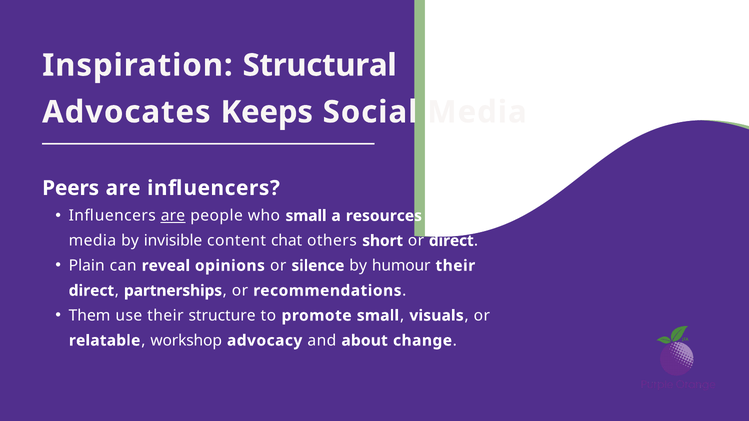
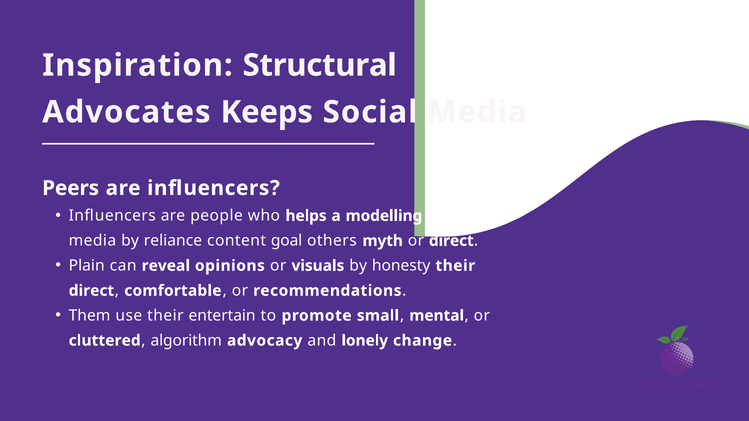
are underline: present -> none (173, 216)
who small: small -> helps (306, 216)
resources: resources -> modelling (384, 216)
invisible: invisible -> reliance (173, 241)
chat: chat -> goal (287, 241)
short: short -> myth (383, 241)
silence: silence -> visuals (318, 266)
humour: humour -> honesty (401, 266)
partnerships: partnerships -> comfortable (173, 291)
structure: structure -> entertain (222, 316)
visuals: visuals -> mental (437, 316)
relatable: relatable -> cluttered (105, 341)
workshop: workshop -> algorithm (186, 341)
about: about -> lonely (365, 341)
